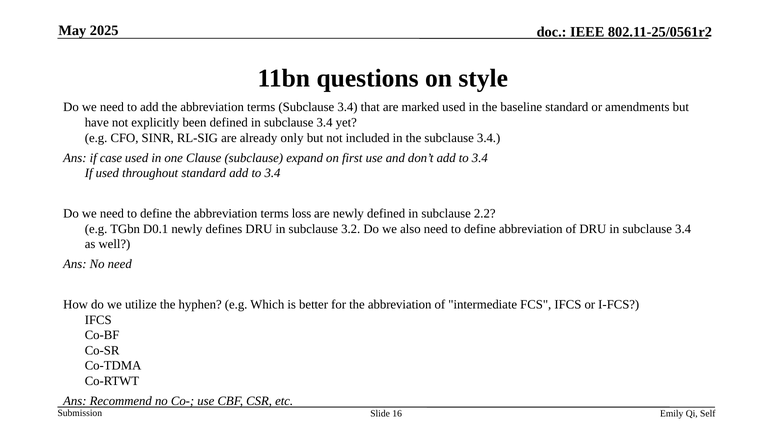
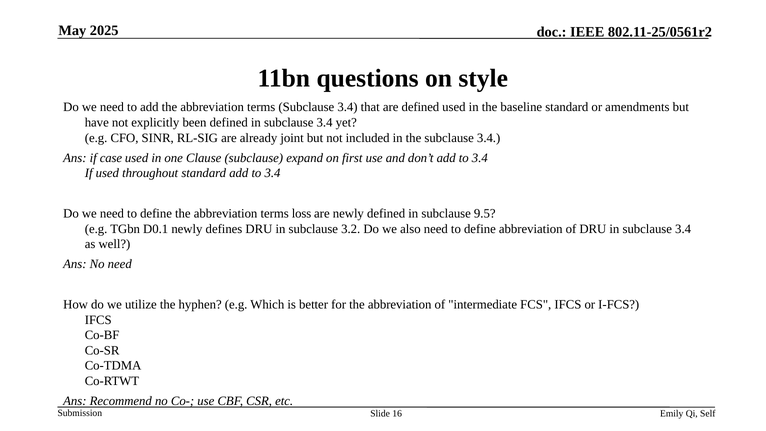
are marked: marked -> defined (420, 107)
only: only -> joint (292, 138)
2.2: 2.2 -> 9.5 (485, 213)
